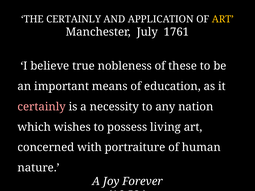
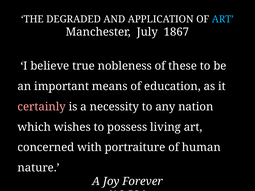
THE CERTAINLY: CERTAINLY -> DEGRADED (74, 19)
ART colour: yellow -> light blue (223, 19)
1761: 1761 -> 1867 (176, 32)
